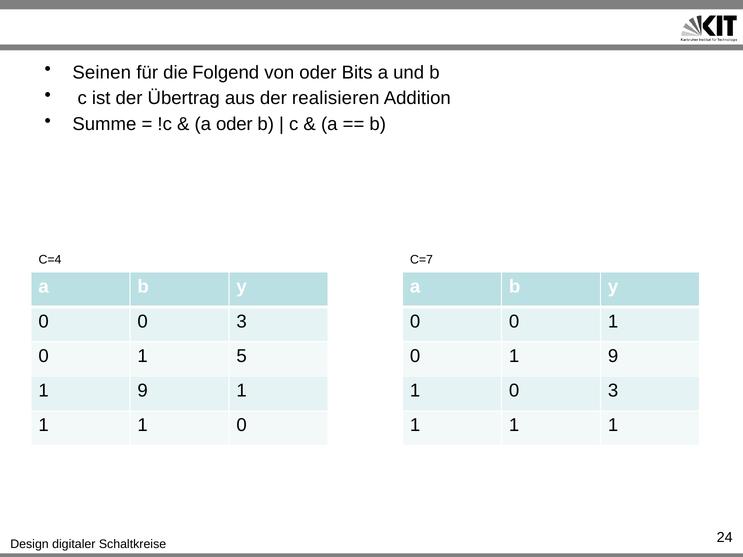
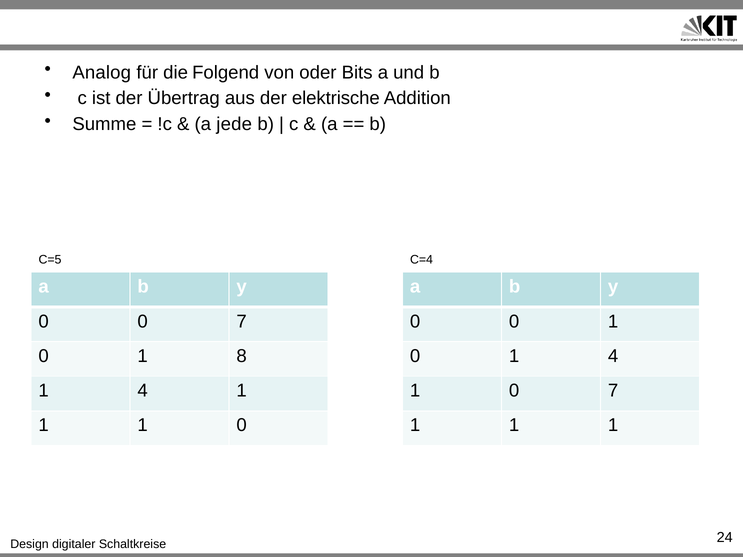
Seinen: Seinen -> Analog (102, 72)
realisieren: realisieren -> elektrische (336, 98)
a oder: oder -> jede (234, 124)
C=4: C=4 -> C=5 (50, 260)
C=7: C=7 -> C=4 (422, 260)
0 0 3: 3 -> 7 (242, 322)
5: 5 -> 8 (242, 356)
0 1 9: 9 -> 4 (613, 356)
9: 9 -> 4 (143, 391)
1 0 3: 3 -> 7 (613, 391)
